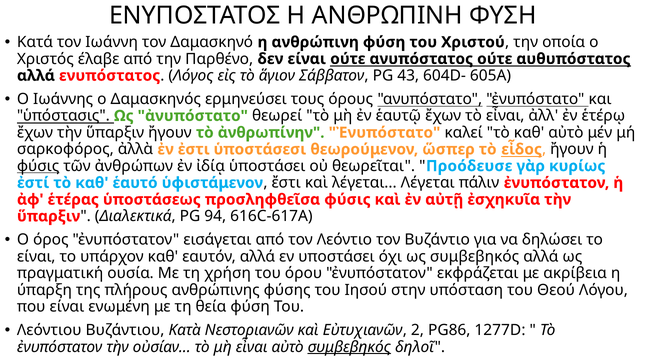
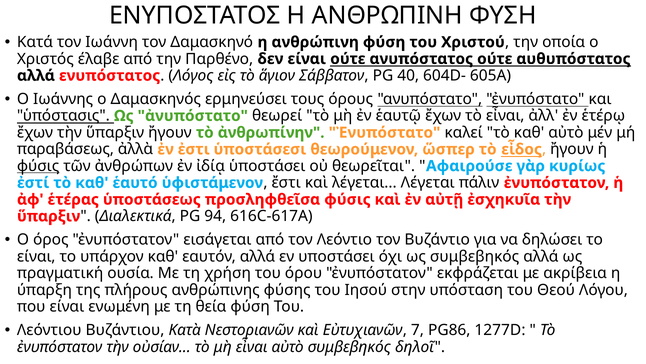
43: 43 -> 40 (408, 76)
σαρκοφόρος: σαρκοφόρος -> παραβάσεως (65, 149)
Προόδευσε: Προόδευσε -> Αφαιρούσε (469, 166)
2: 2 -> 7 (417, 330)
συμβεβηκός underline: present -> none (349, 346)
